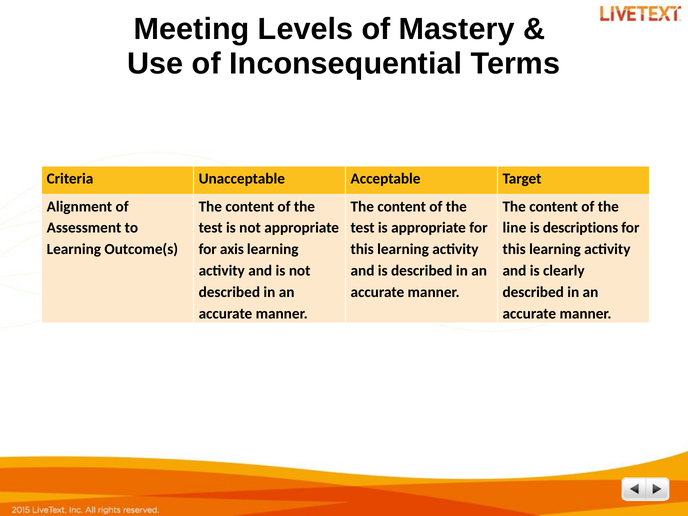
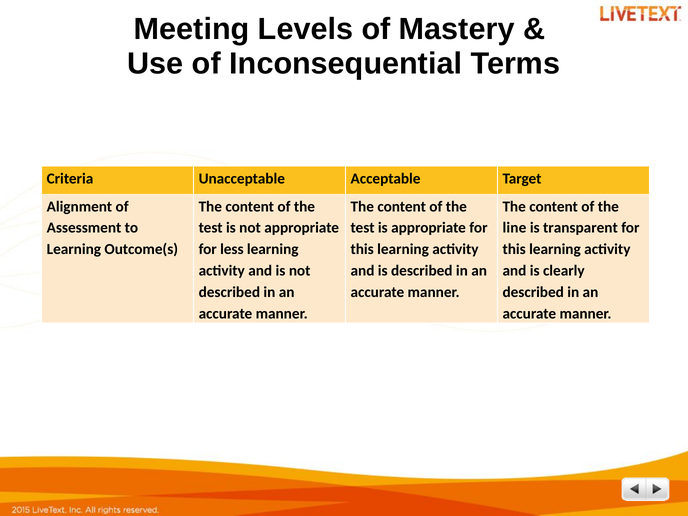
descriptions: descriptions -> transparent (580, 228)
axis: axis -> less (232, 249)
